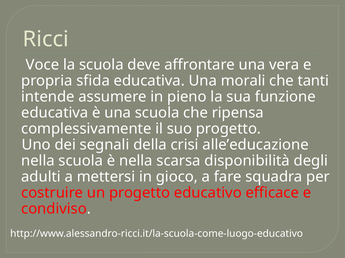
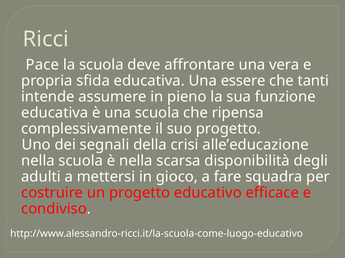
Voce: Voce -> Pace (42, 65)
morali: morali -> essere (243, 81)
